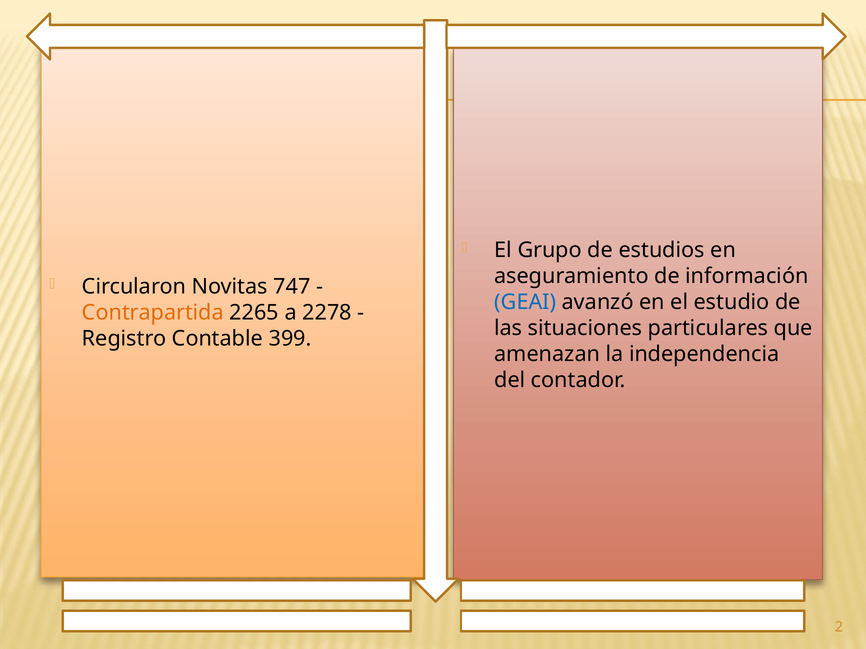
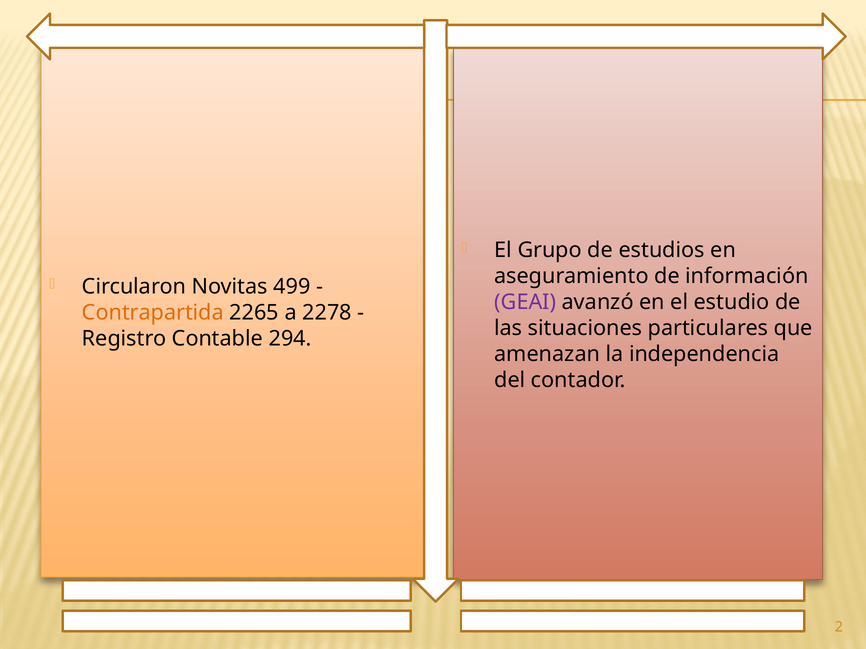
747: 747 -> 499 (292, 287)
GEAI colour: blue -> purple (525, 302)
399: 399 -> 294 (290, 339)
